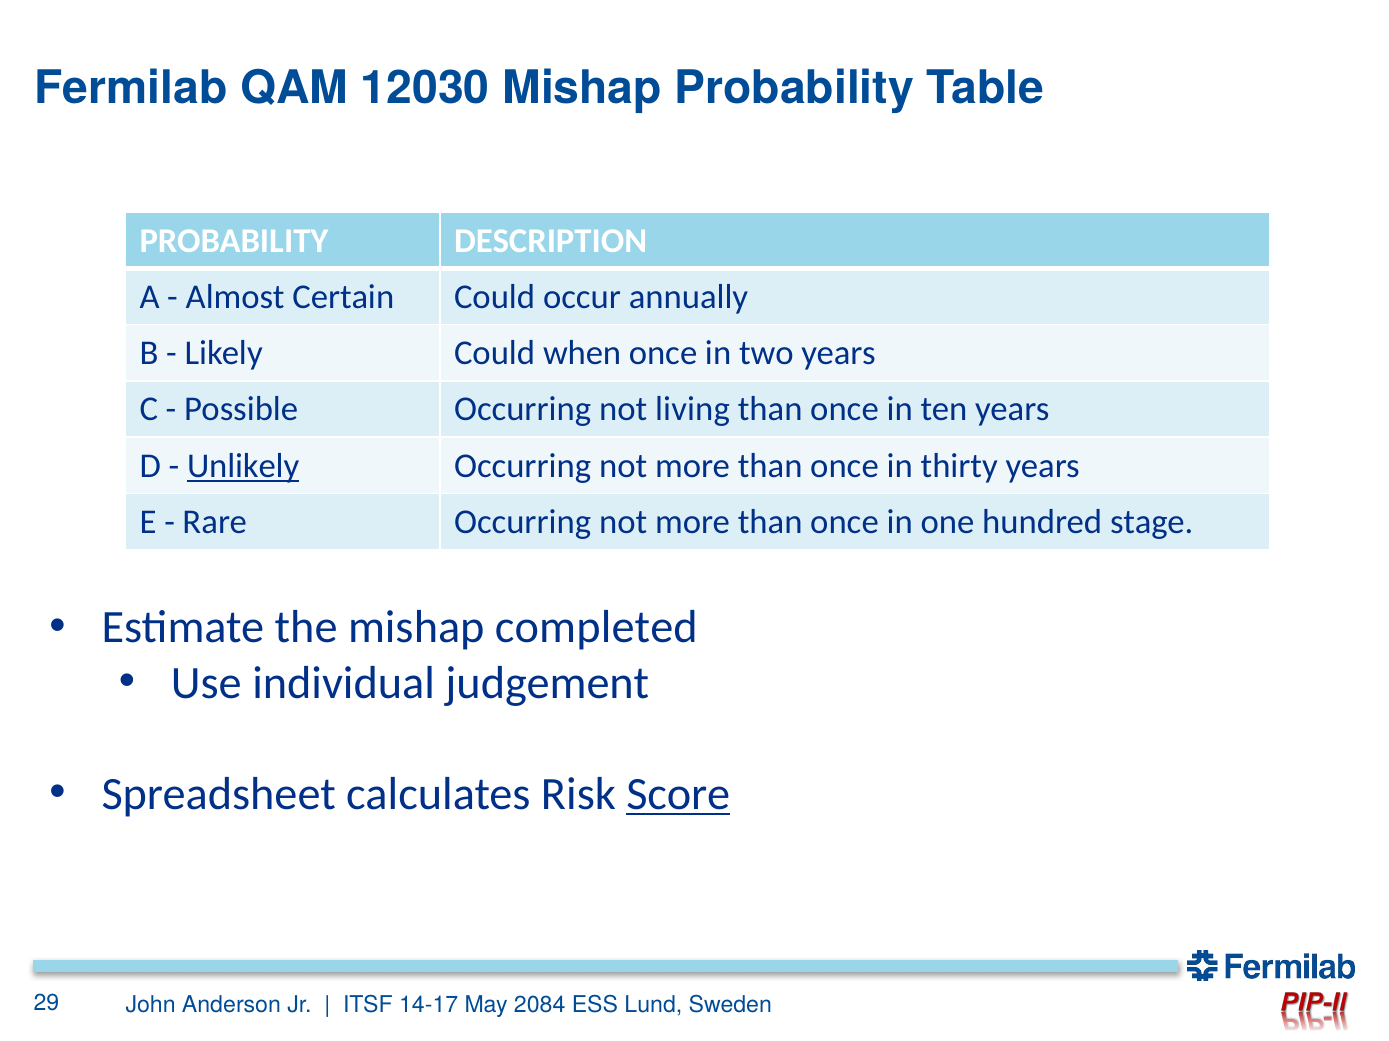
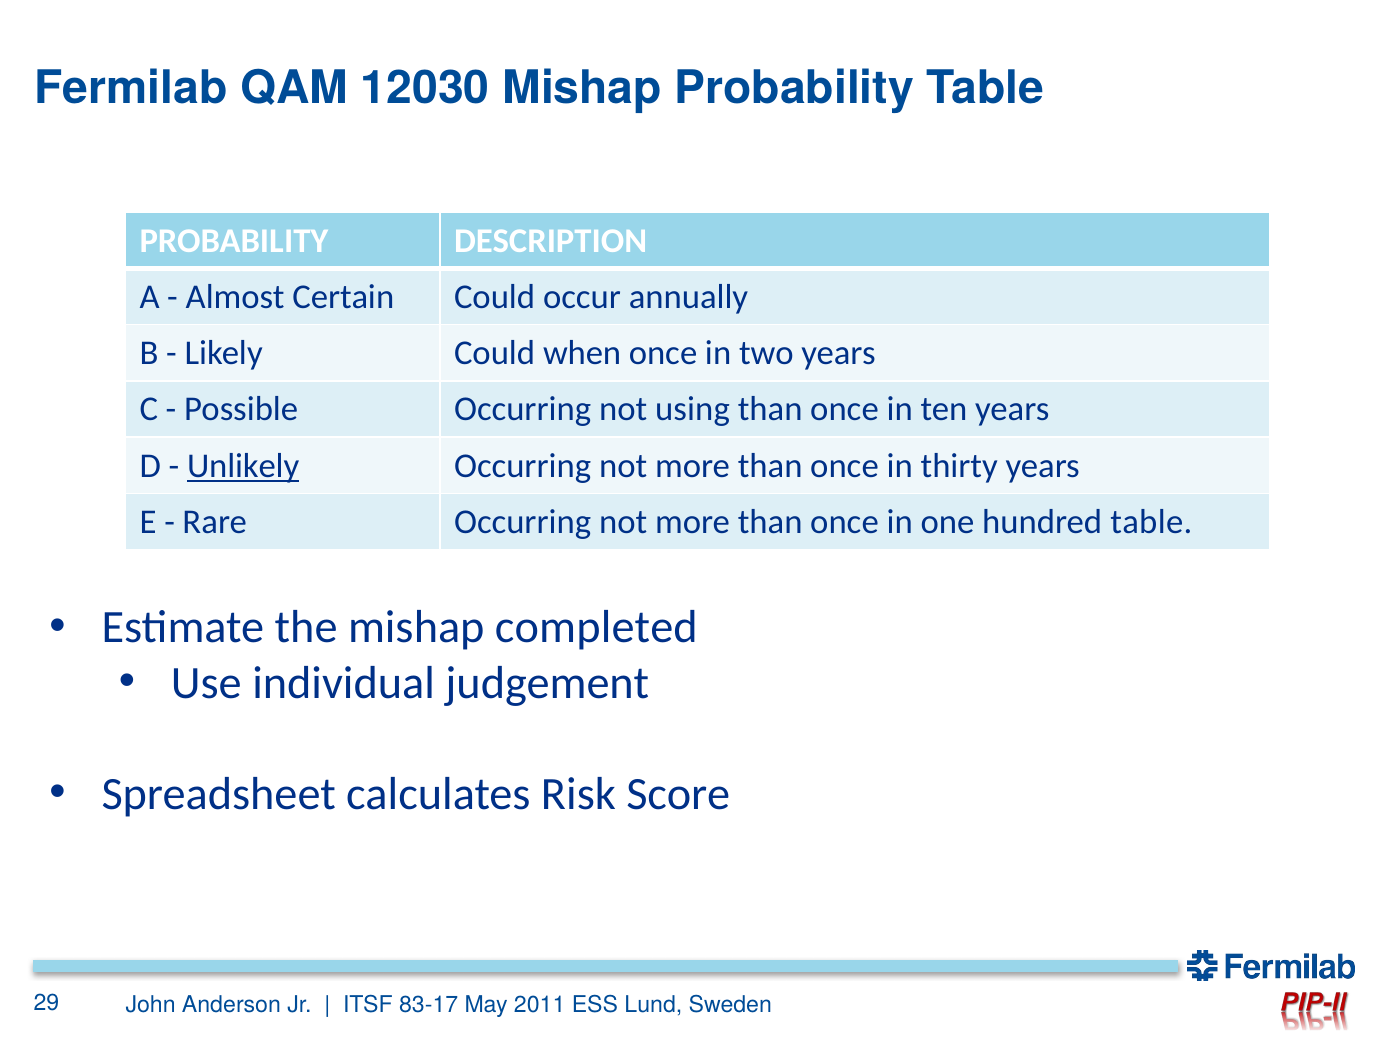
living: living -> using (692, 410)
hundred stage: stage -> table (1151, 522)
Score underline: present -> none (678, 795)
14-17: 14-17 -> 83-17 (429, 1005)
2084: 2084 -> 2011 (540, 1005)
